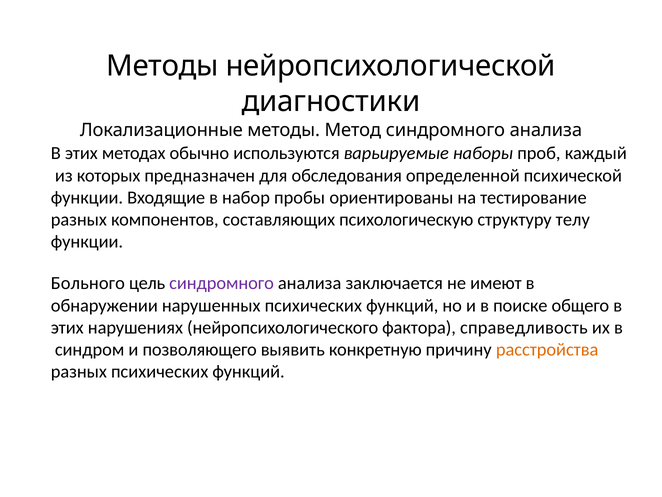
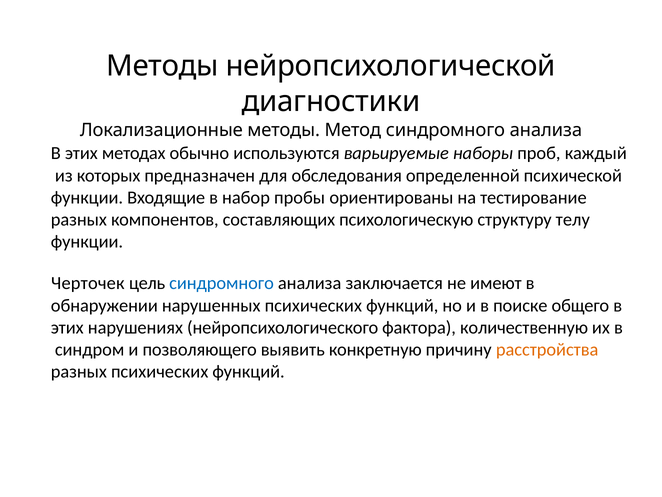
Больного: Больного -> Черточек (88, 283)
синдромного colour: purple -> blue (222, 283)
справедливость: справедливость -> количественную (524, 327)
